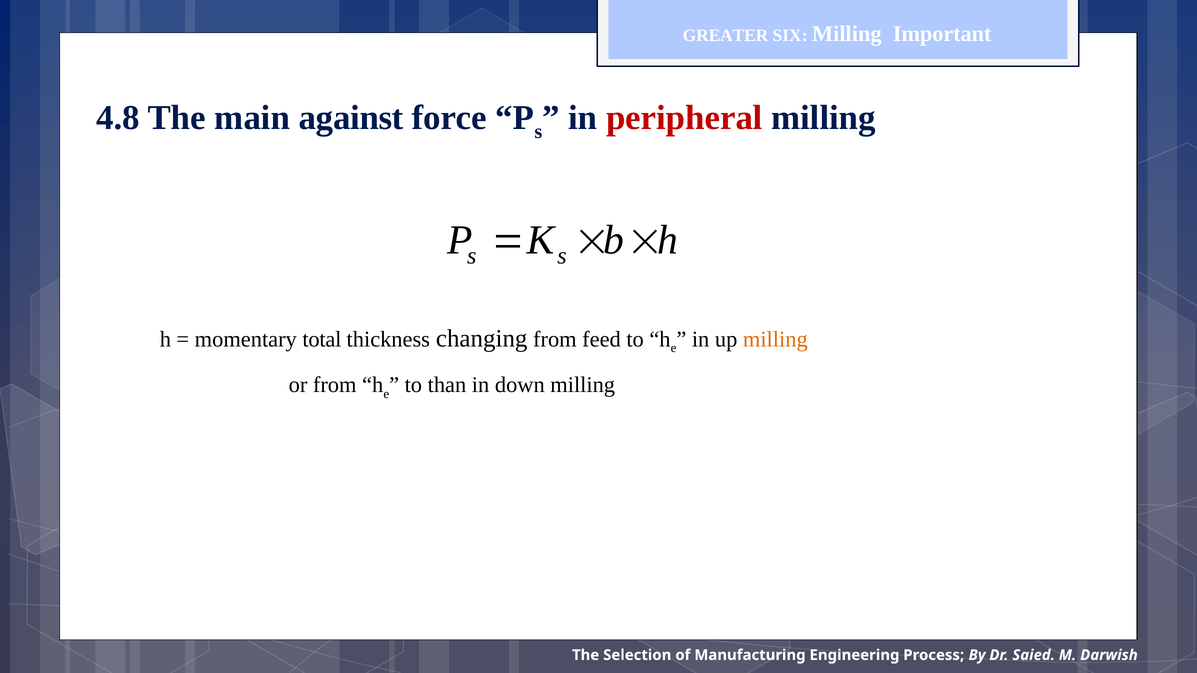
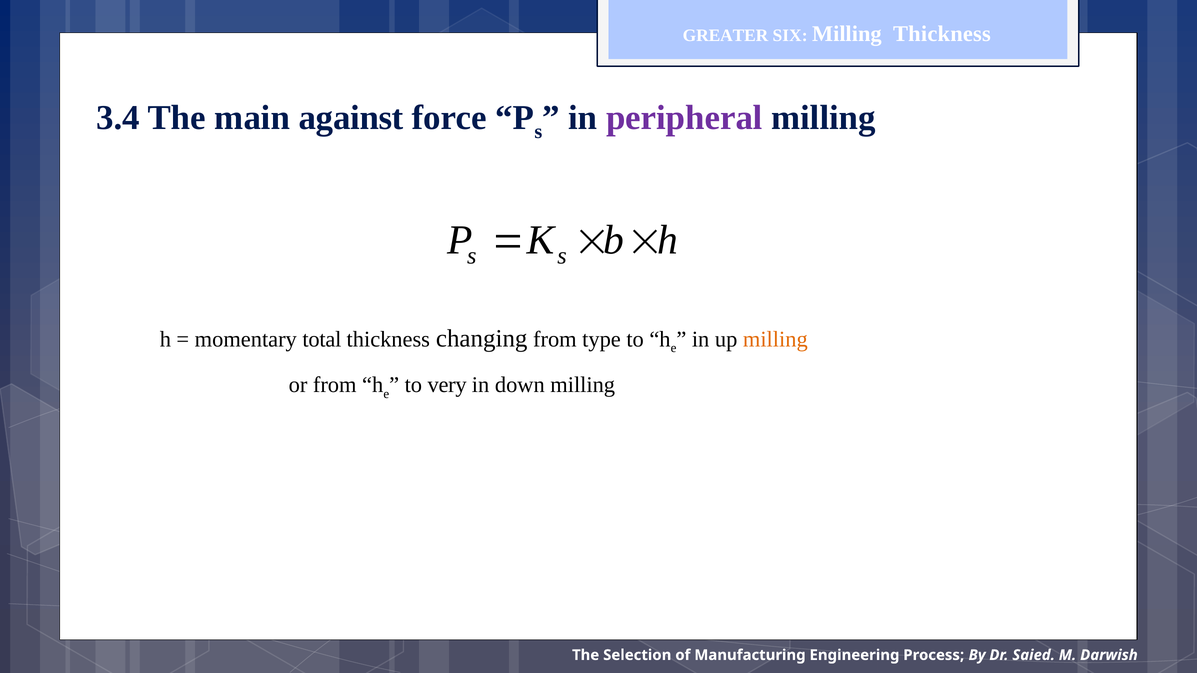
Milling Important: Important -> Thickness (942, 34)
4.8: 4.8 -> 3.4 (118, 118)
peripheral colour: red -> purple (684, 118)
feed: feed -> type (602, 339)
than: than -> very (447, 385)
